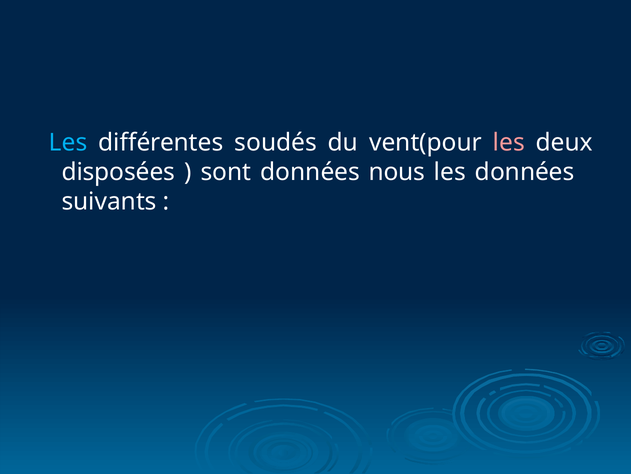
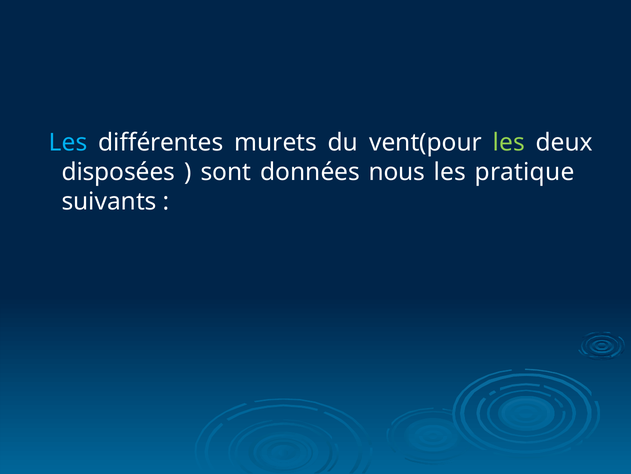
soudés: soudés -> murets (276, 143)
les colour: pink -> light green (509, 143)
les données: données -> pratique (525, 172)
